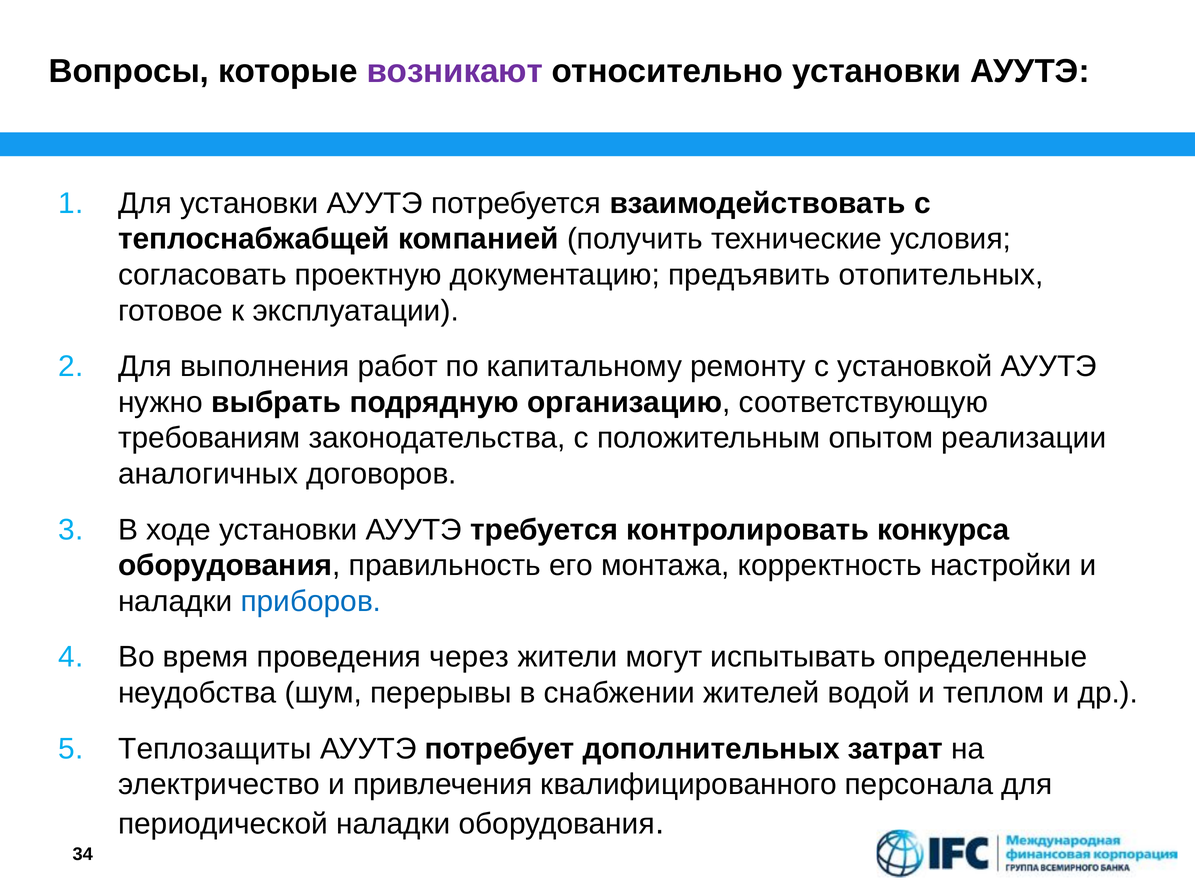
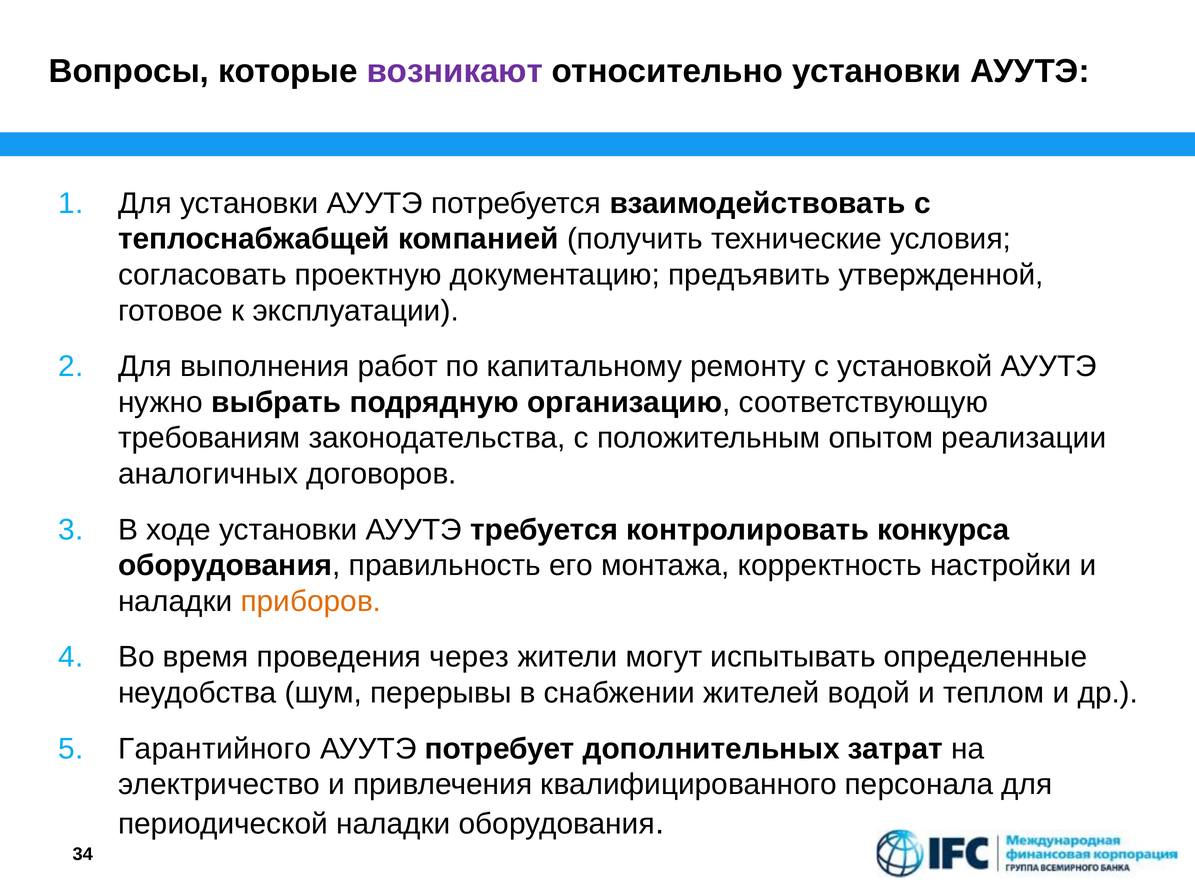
отопительных: отопительных -> утвержденной (941, 275)
приборов colour: blue -> orange (311, 602)
Теплозащиты: Теплозащиты -> Гарантийного (215, 749)
